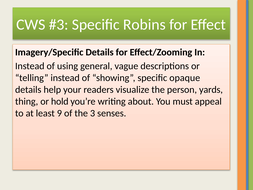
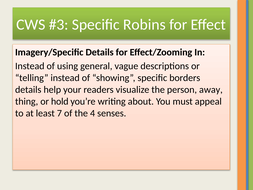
opaque: opaque -> borders (185, 78)
yards: yards -> away (211, 90)
9: 9 -> 7 (59, 113)
3: 3 -> 4 (93, 113)
